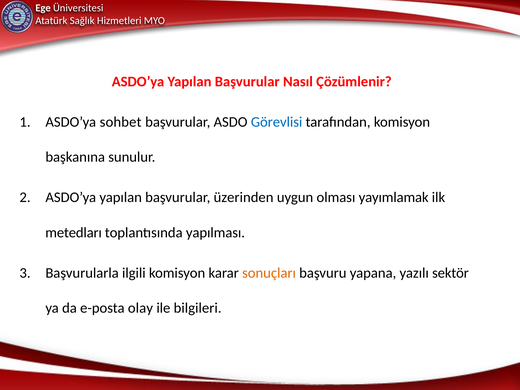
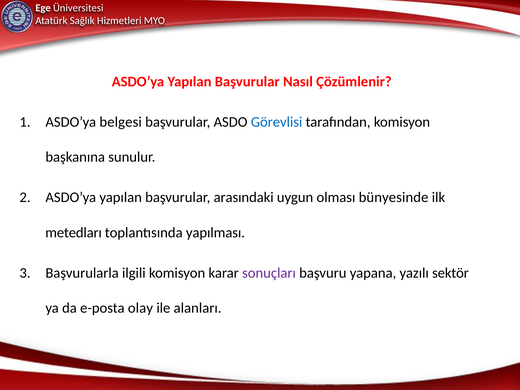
sohbet: sohbet -> belgesi (121, 122)
üzerinden: üzerinden -> arasındaki (244, 197)
yayımlamak: yayımlamak -> bünyesinde (394, 197)
sonuçları colour: orange -> purple (269, 273)
bilgileri: bilgileri -> alanları (198, 308)
